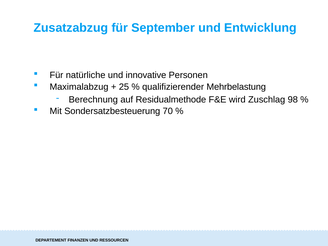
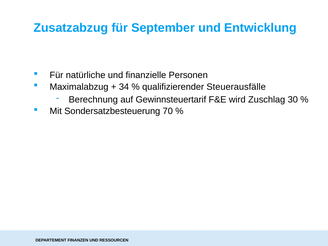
innovative: innovative -> finanzielle (146, 75)
25: 25 -> 34 (124, 87)
Mehrbelastung: Mehrbelastung -> Steuerausfälle (236, 87)
Residualmethode: Residualmethode -> Gewinnsteuertarif (171, 100)
98: 98 -> 30 (293, 100)
